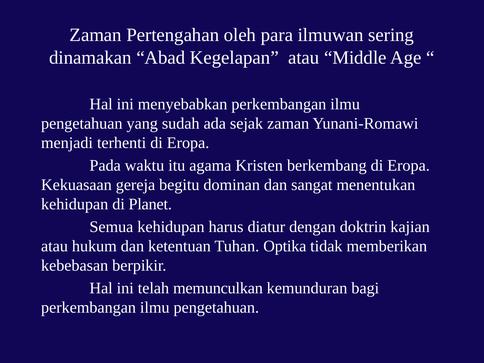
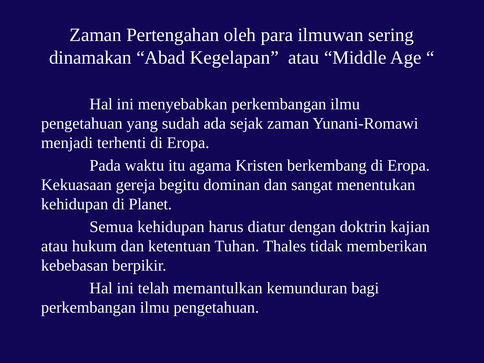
Optika: Optika -> Thales (285, 246)
memunculkan: memunculkan -> memantulkan (218, 288)
